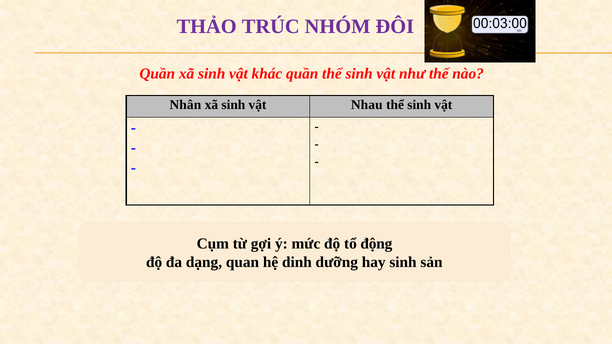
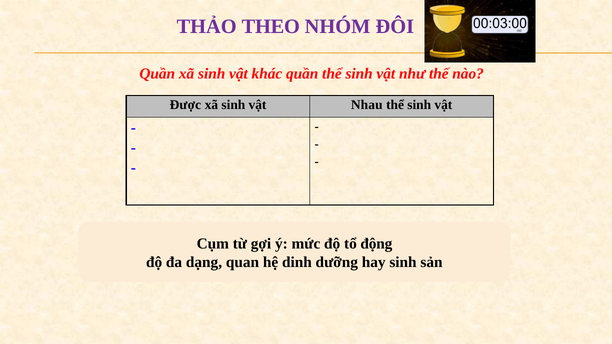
TRÚC: TRÚC -> THEO (271, 27)
Nhân: Nhân -> Được (185, 105)
